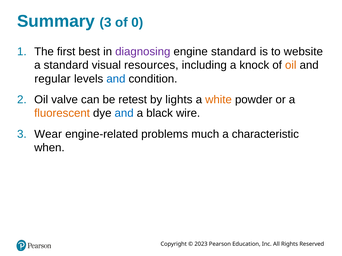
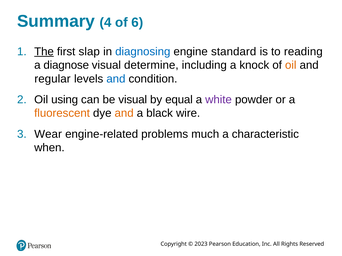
Summary 3: 3 -> 4 (106, 23)
0: 0 -> 6 (137, 23)
The underline: none -> present (44, 52)
best: best -> slap (89, 52)
diagnosing colour: purple -> blue (143, 52)
website: website -> reading (303, 52)
a standard: standard -> diagnose (66, 65)
resources: resources -> determine (151, 65)
valve: valve -> using (65, 100)
be retest: retest -> visual (133, 100)
lights: lights -> equal (179, 100)
white colour: orange -> purple (219, 100)
and colour: blue -> orange (124, 113)
